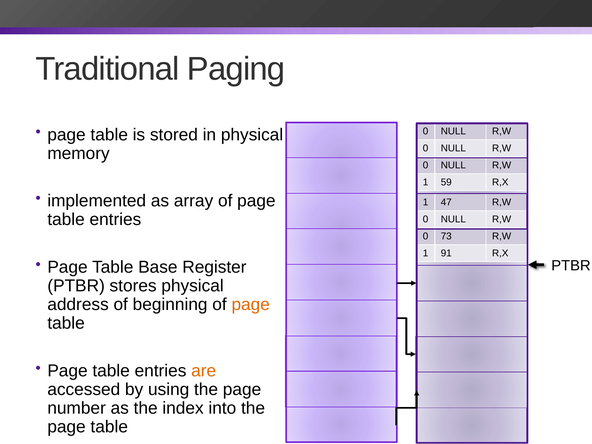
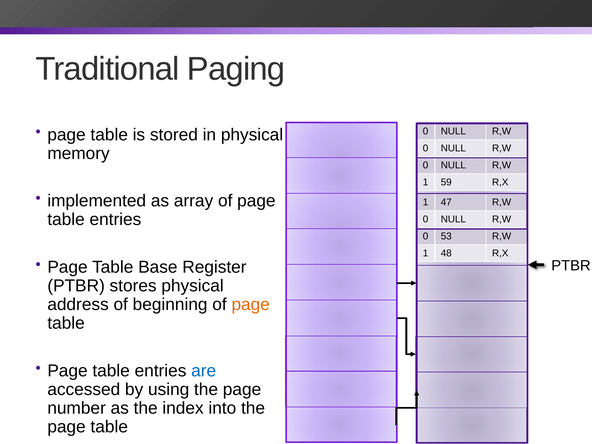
73: 73 -> 53 (446, 236)
91: 91 -> 48 (446, 253)
are colour: orange -> blue (204, 371)
